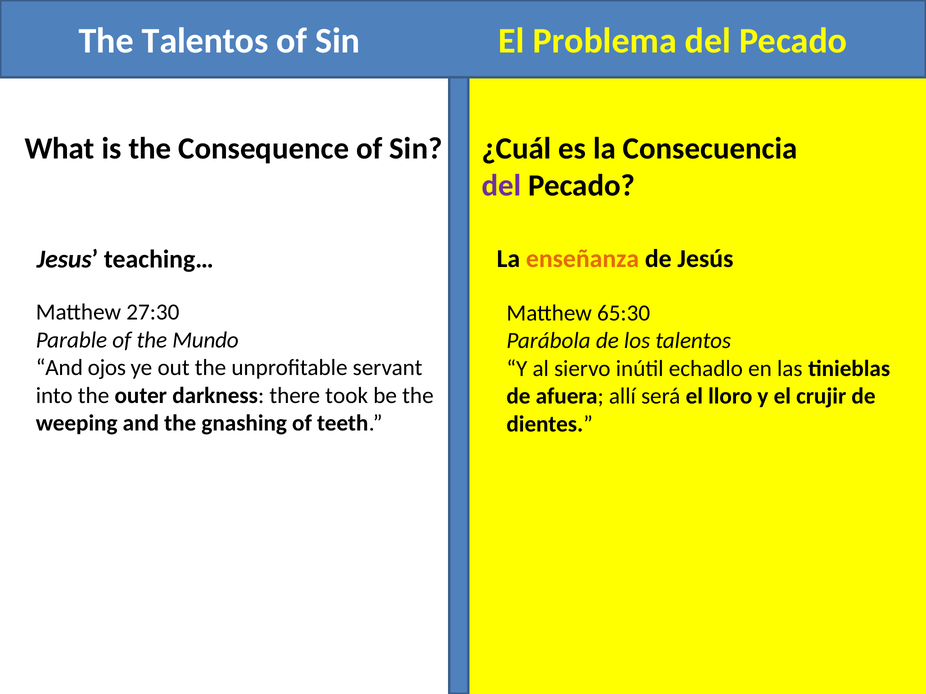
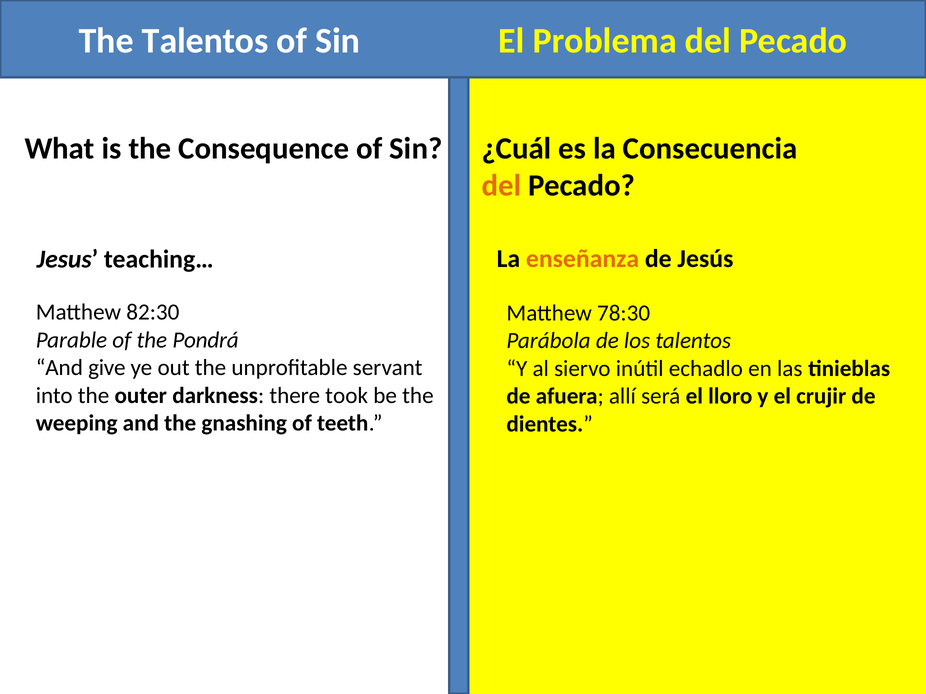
del colour: purple -> orange (501, 186)
27:30: 27:30 -> 82:30 (153, 312)
65:30: 65:30 -> 78:30 (624, 313)
Mundo: Mundo -> Pondrá (206, 340)
ojos: ojos -> give (107, 368)
